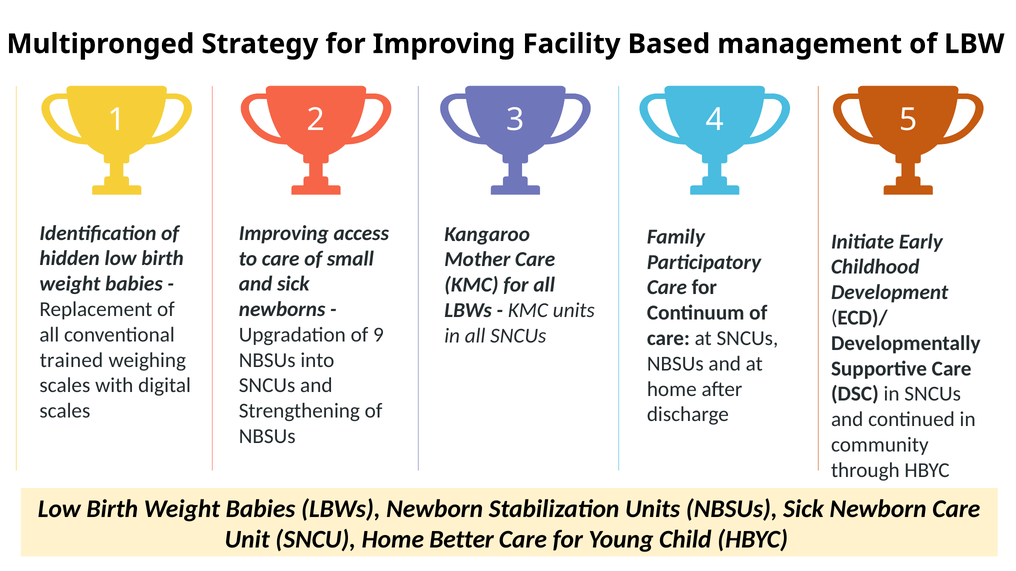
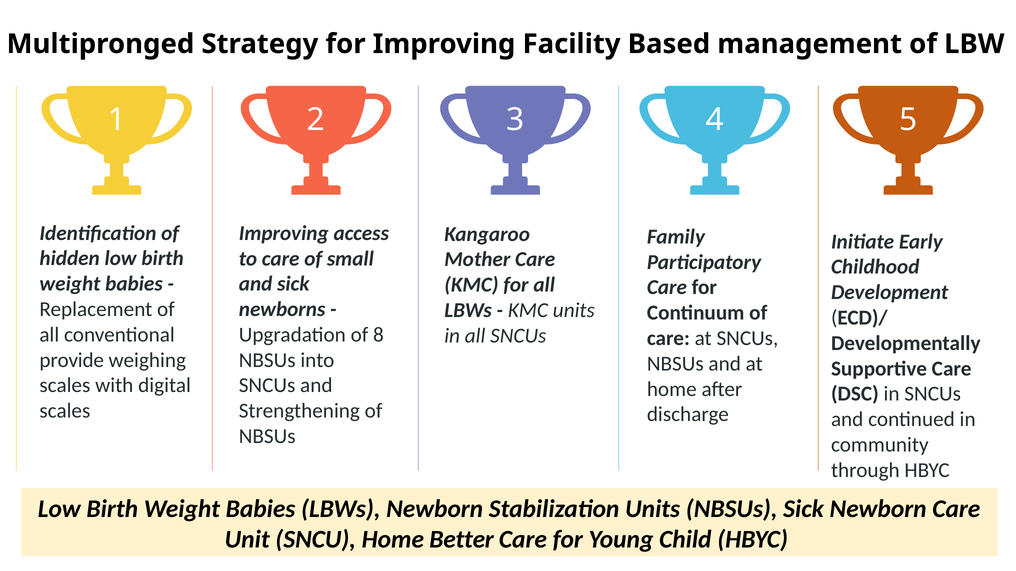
9: 9 -> 8 (378, 335)
trained: trained -> provide (72, 360)
